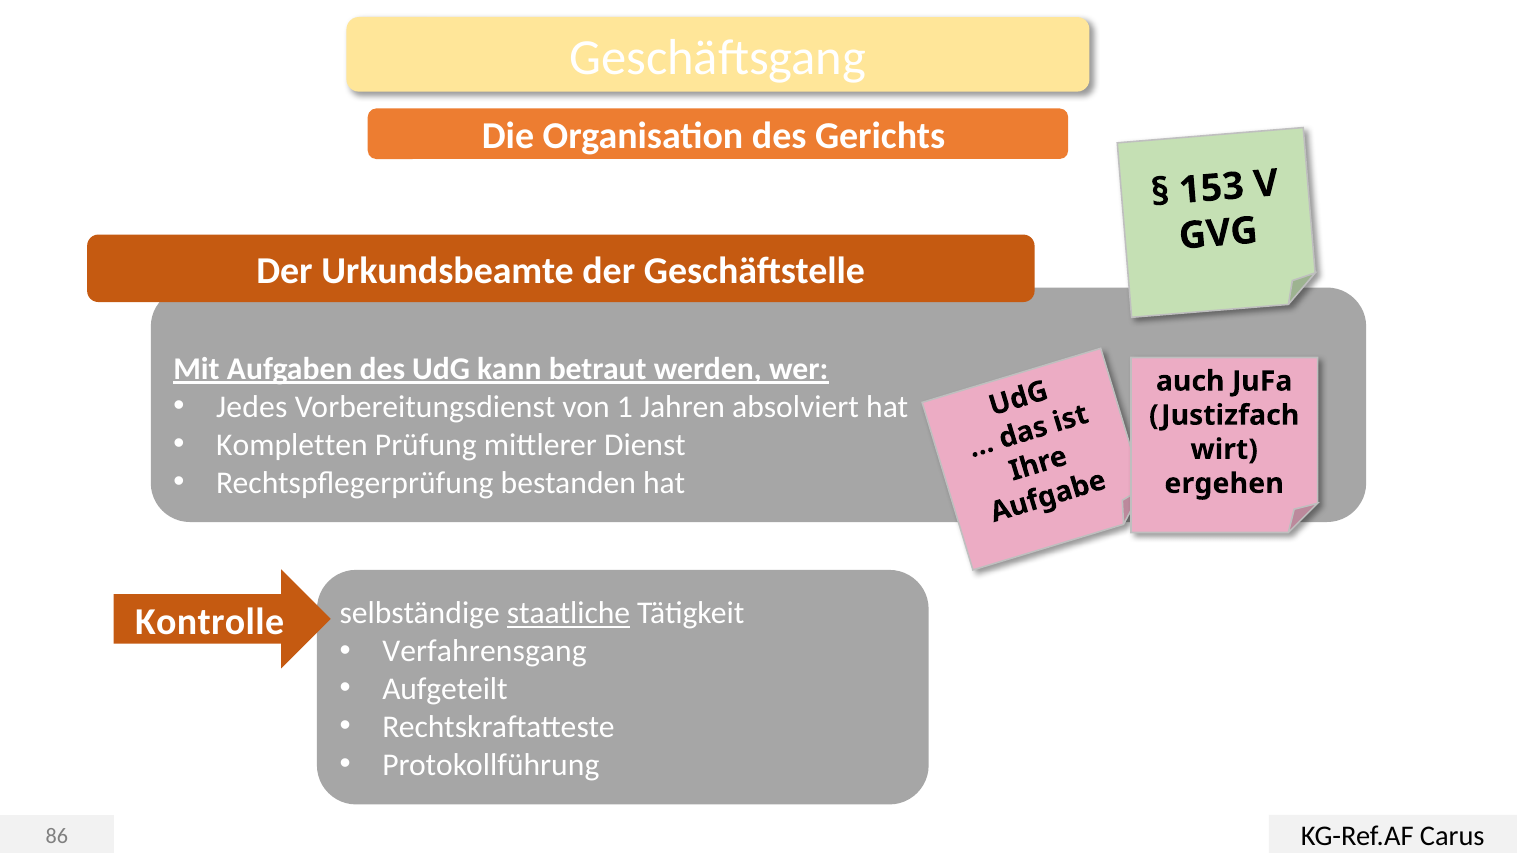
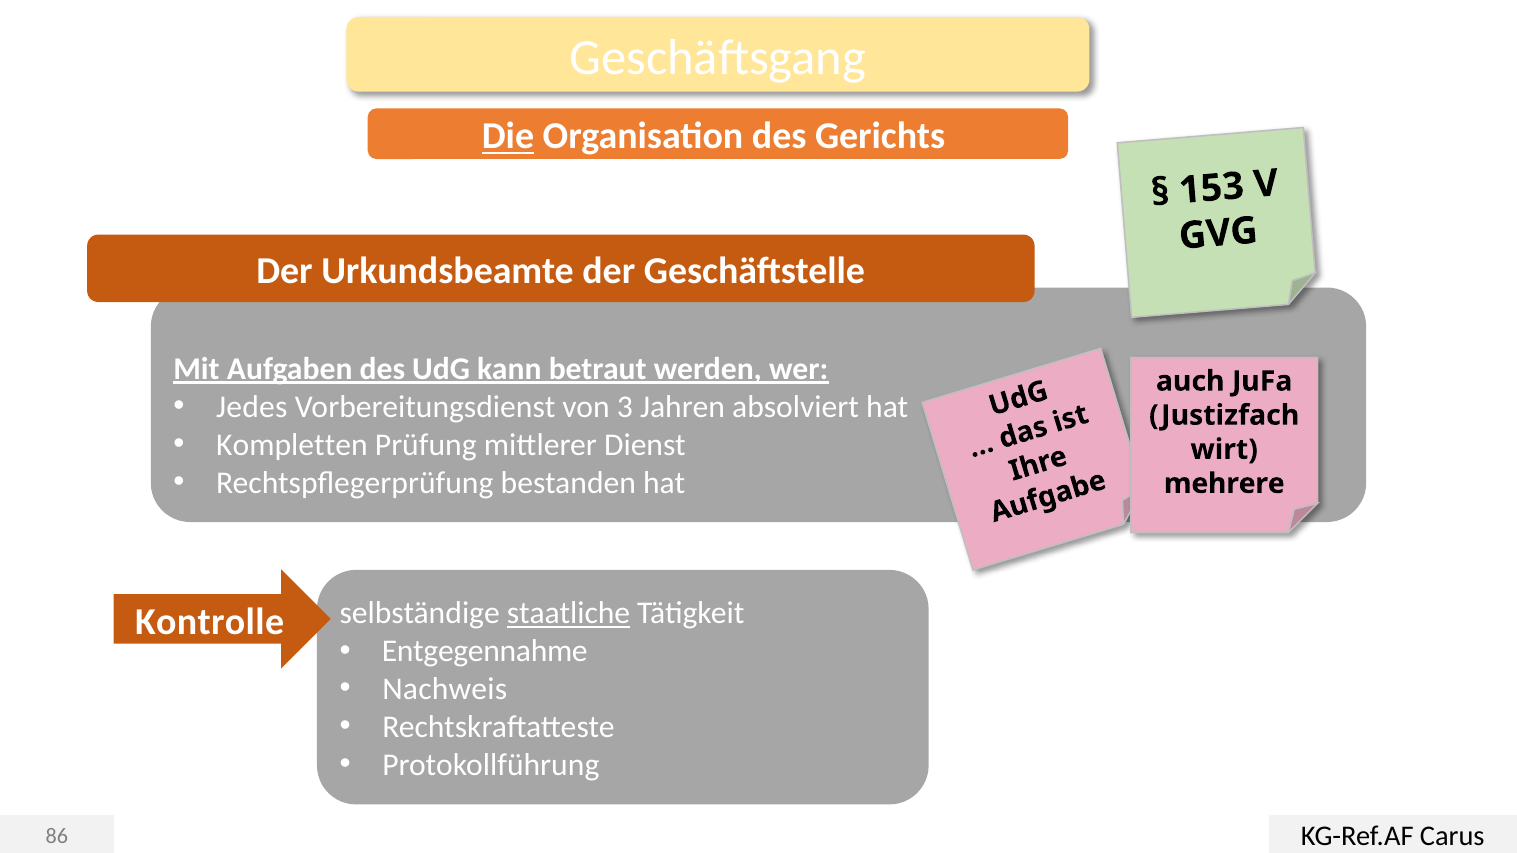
Die underline: none -> present (508, 136)
1: 1 -> 3 (625, 407)
ergehen: ergehen -> mehrere (1224, 484)
Verfahrensgang: Verfahrensgang -> Entgegennahme (485, 652)
Aufgeteilt: Aufgeteilt -> Nachweis (445, 690)
